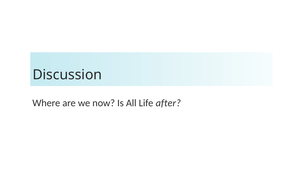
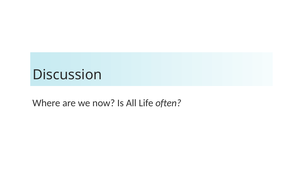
after: after -> often (168, 103)
